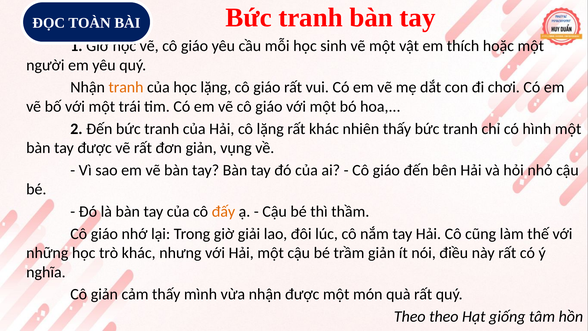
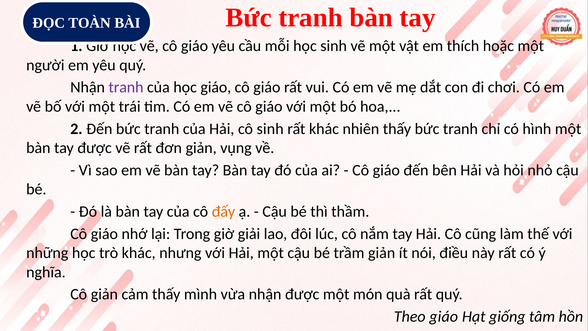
tranh colour: orange -> purple (126, 87)
học lặng: lặng -> giáo (216, 87)
cô lặng: lặng -> sinh (270, 129)
Theo theo: theo -> giáo (444, 316)
